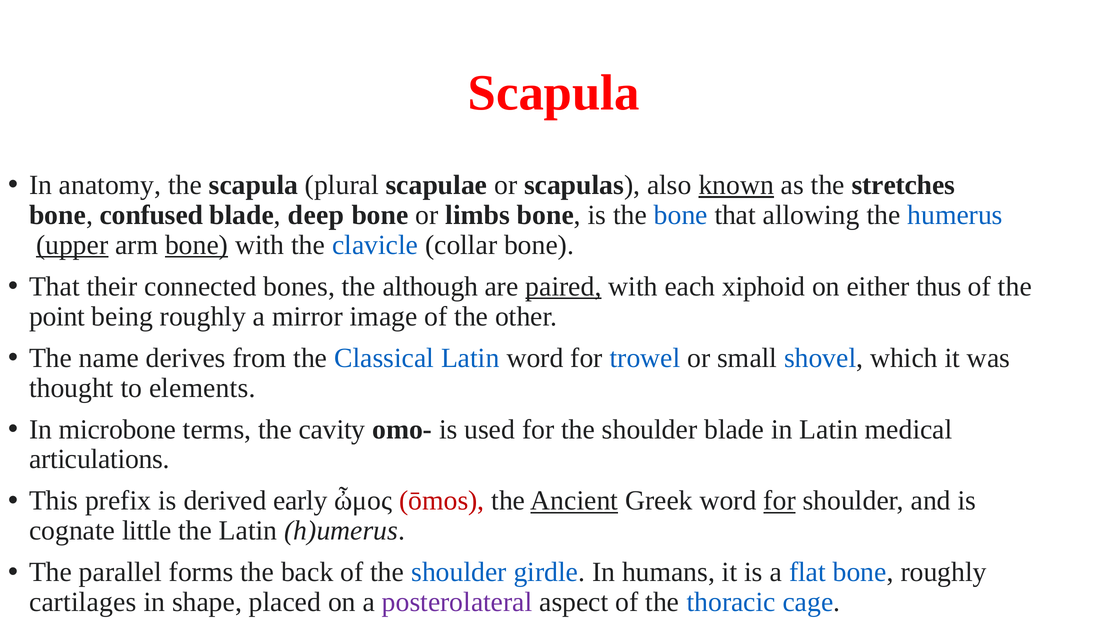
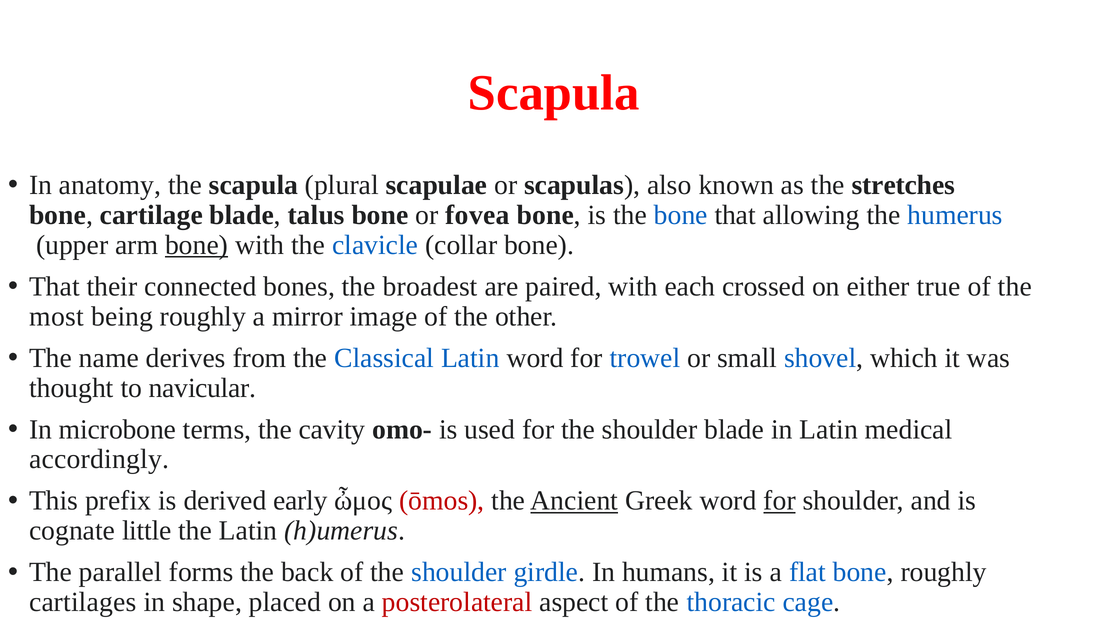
known underline: present -> none (736, 185)
confused: confused -> cartilage (151, 215)
deep: deep -> talus (316, 215)
limbs: limbs -> fovea (478, 215)
upper underline: present -> none (72, 245)
although: although -> broadest (430, 286)
paired underline: present -> none (563, 286)
xiphoid: xiphoid -> crossed (764, 286)
thus: thus -> true (939, 286)
point: point -> most (57, 316)
elements: elements -> navicular (203, 387)
articulations: articulations -> accordingly (99, 459)
posterolateral colour: purple -> red (457, 601)
